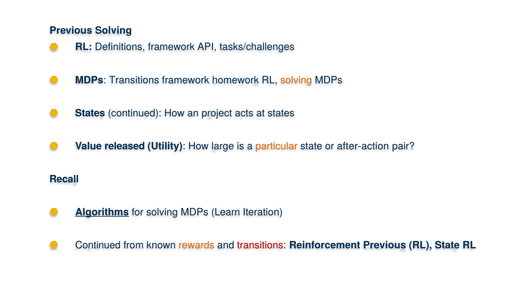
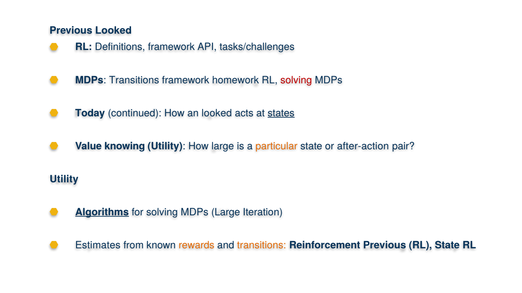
Previous Solving: Solving -> Looked (113, 31)
solving colour: orange -> red (296, 80)
States: States -> Today (90, 113)
an project: project -> looked (217, 113)
states underline: none -> present (281, 113)
released: released -> knowing (125, 146)
Recall: Recall -> Utility (64, 179)
MDPs Learn: Learn -> Large (226, 213)
Continued: Continued -> Estimates (98, 246)
transitions colour: red -> orange (262, 246)
